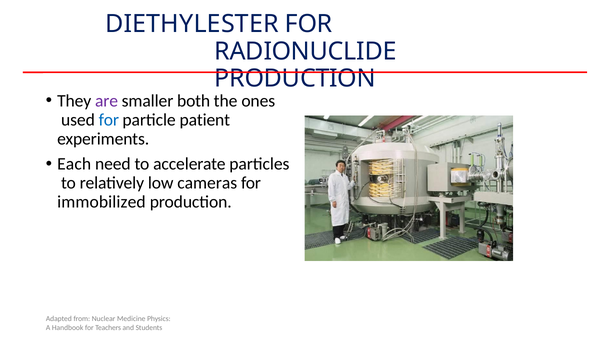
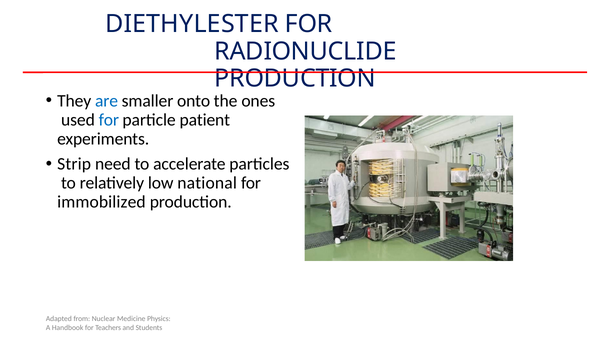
are colour: purple -> blue (107, 101)
both: both -> onto (194, 101)
Each: Each -> Strip (74, 164)
cameras: cameras -> national (207, 183)
